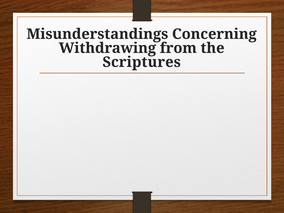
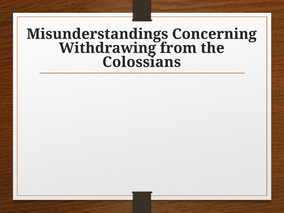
Scriptures: Scriptures -> Colossians (142, 62)
